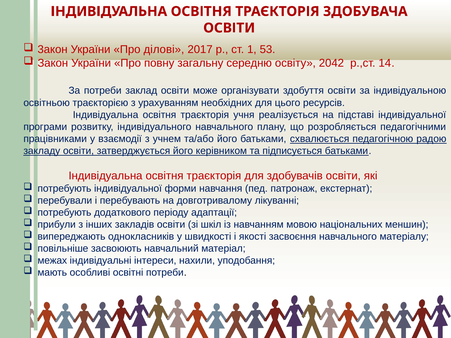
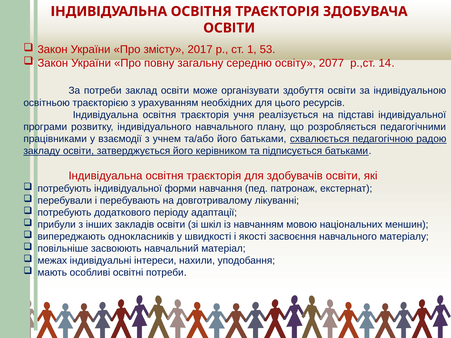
ділові: ділові -> змісту (164, 50)
2042: 2042 -> 2077 (331, 63)
